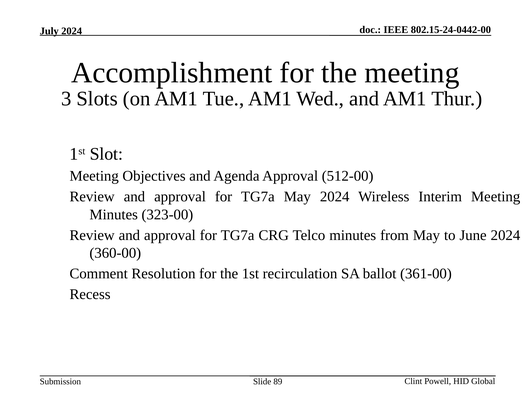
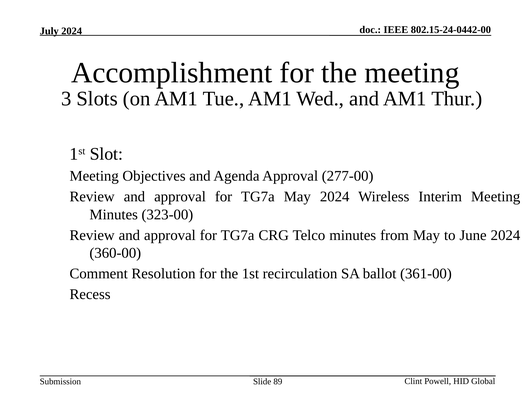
512-00: 512-00 -> 277-00 (348, 176)
